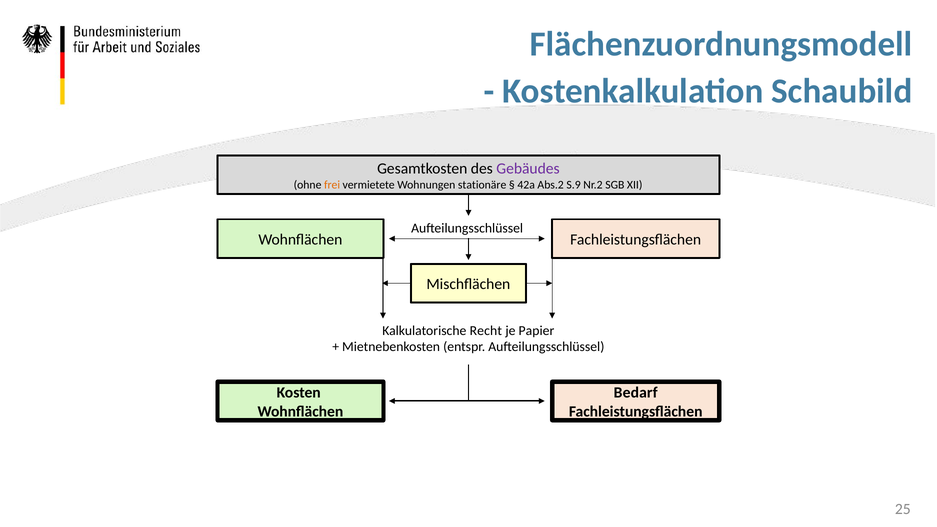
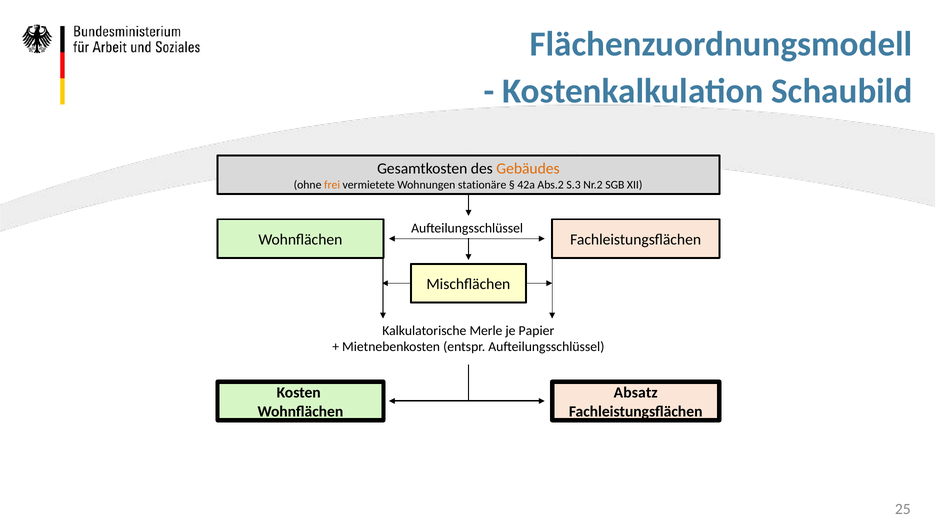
Gebäudes colour: purple -> orange (528, 169)
S.9: S.9 -> S.3 (574, 185)
Recht: Recht -> Merle (486, 331)
Bedarf: Bedarf -> Absatz (636, 393)
